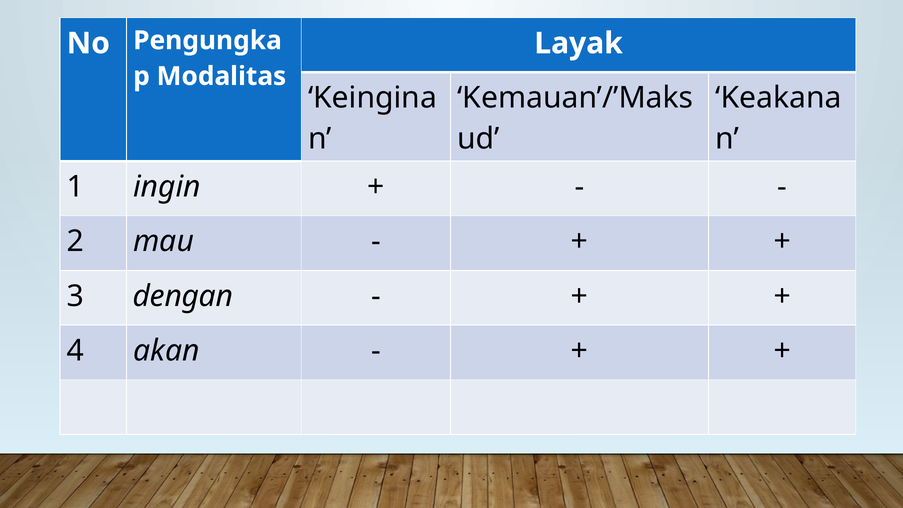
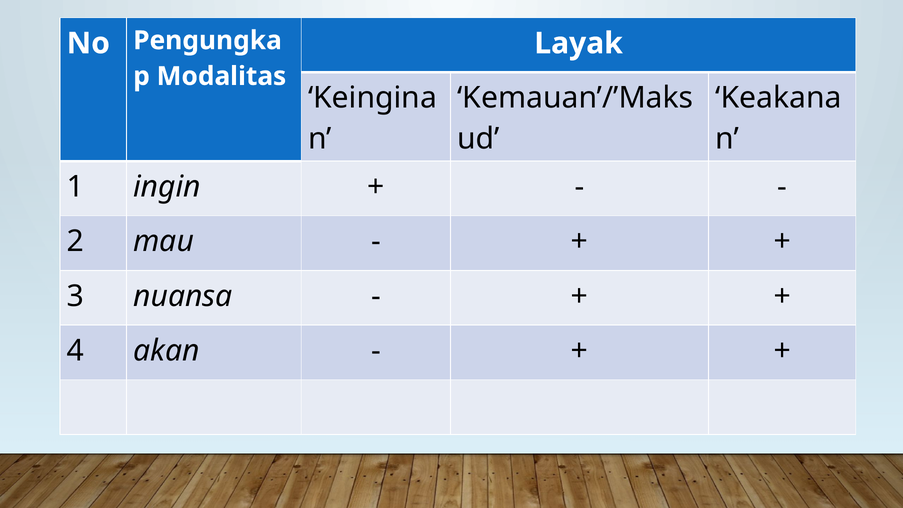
dengan: dengan -> nuansa (183, 296)
